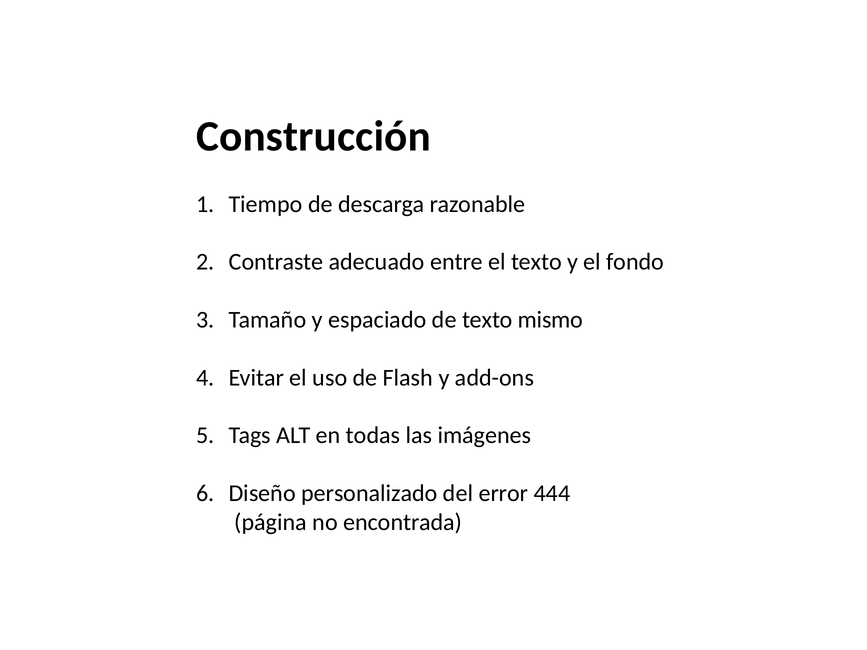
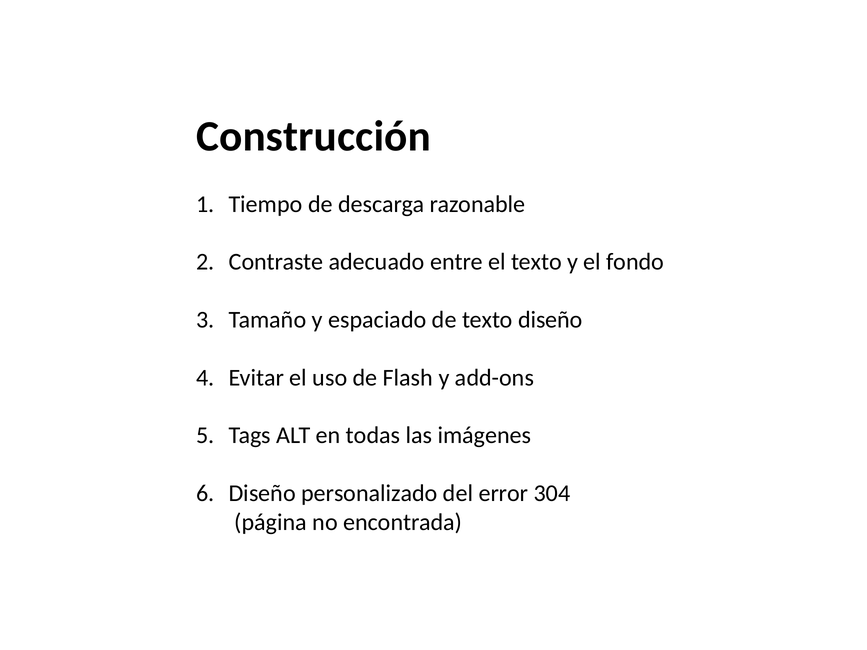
texto mismo: mismo -> diseño (550, 320)
444: 444 -> 304 (552, 493)
